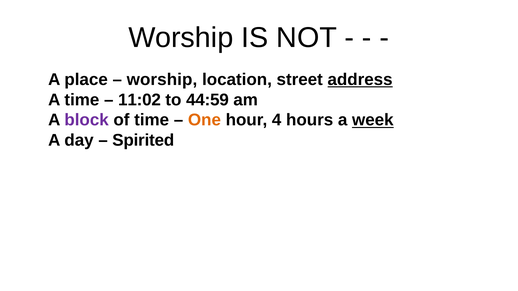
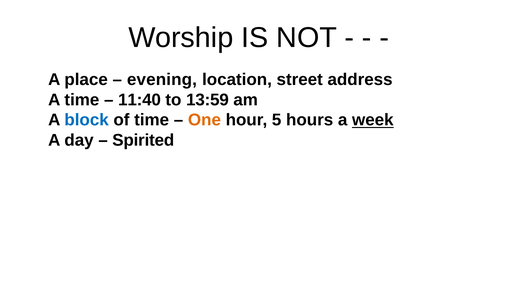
worship: worship -> evening (162, 80)
address underline: present -> none (360, 80)
11:02: 11:02 -> 11:40 (140, 100)
44:59: 44:59 -> 13:59 (207, 100)
block colour: purple -> blue (87, 120)
4: 4 -> 5 (277, 120)
